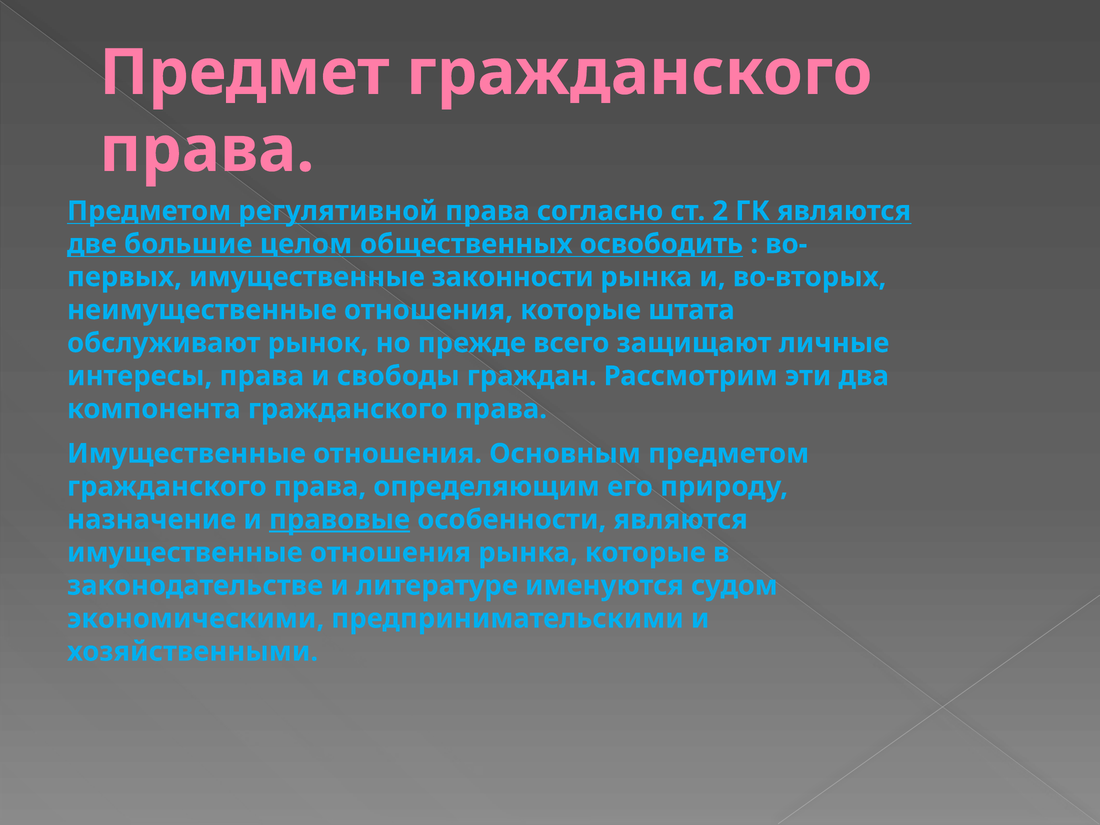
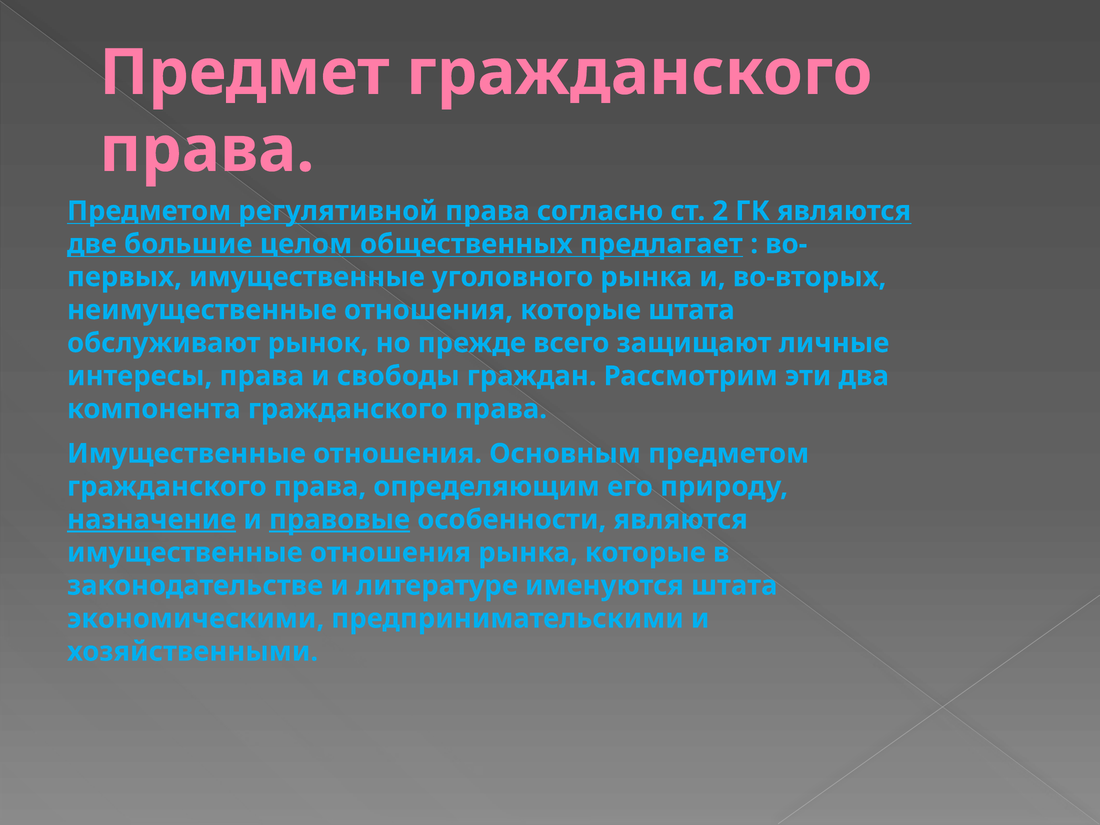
освободить: освободить -> предлагает (661, 244)
законности: законности -> уголовного (513, 277)
назначение underline: none -> present (152, 520)
именуются судом: судом -> штата (734, 586)
